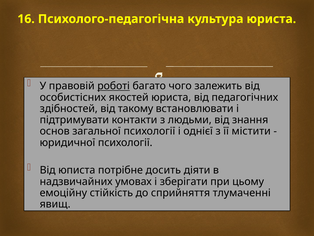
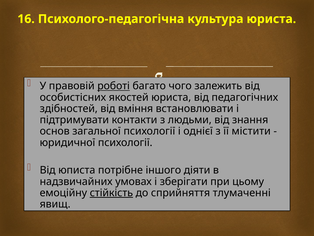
такому: такому -> вміння (136, 108)
досить: досить -> іншого (163, 170)
стійкість underline: none -> present (111, 192)
